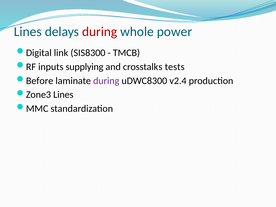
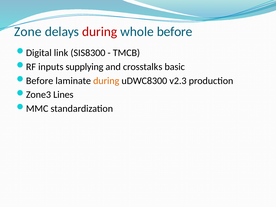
Lines: Lines -> Zone (28, 32)
whole power: power -> before (175, 32)
tests: tests -> basic (175, 67)
during colour: purple -> orange (106, 81)
v2.4: v2.4 -> v2.3 (178, 81)
